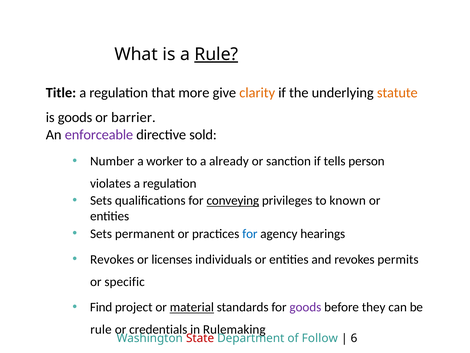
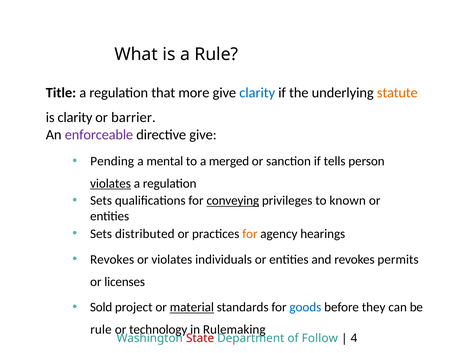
Rule underline: present -> none (216, 54)
clarity colour: orange -> blue (257, 93)
is goods: goods -> clarity (75, 117)
directive sold: sold -> give (203, 134)
Number: Number -> Pending (112, 161)
worker: worker -> mental (165, 161)
already: already -> merged (229, 161)
violates underline: none -> present (110, 183)
permanent: permanent -> distributed (145, 233)
for colour: blue -> orange (250, 233)
or licenses: licenses -> violates (172, 259)
specific: specific -> licenses (125, 281)
Find: Find -> Sold (101, 307)
goods colour: purple -> blue (305, 307)
credentials: credentials -> technology (158, 329)
6: 6 -> 4 (354, 338)
